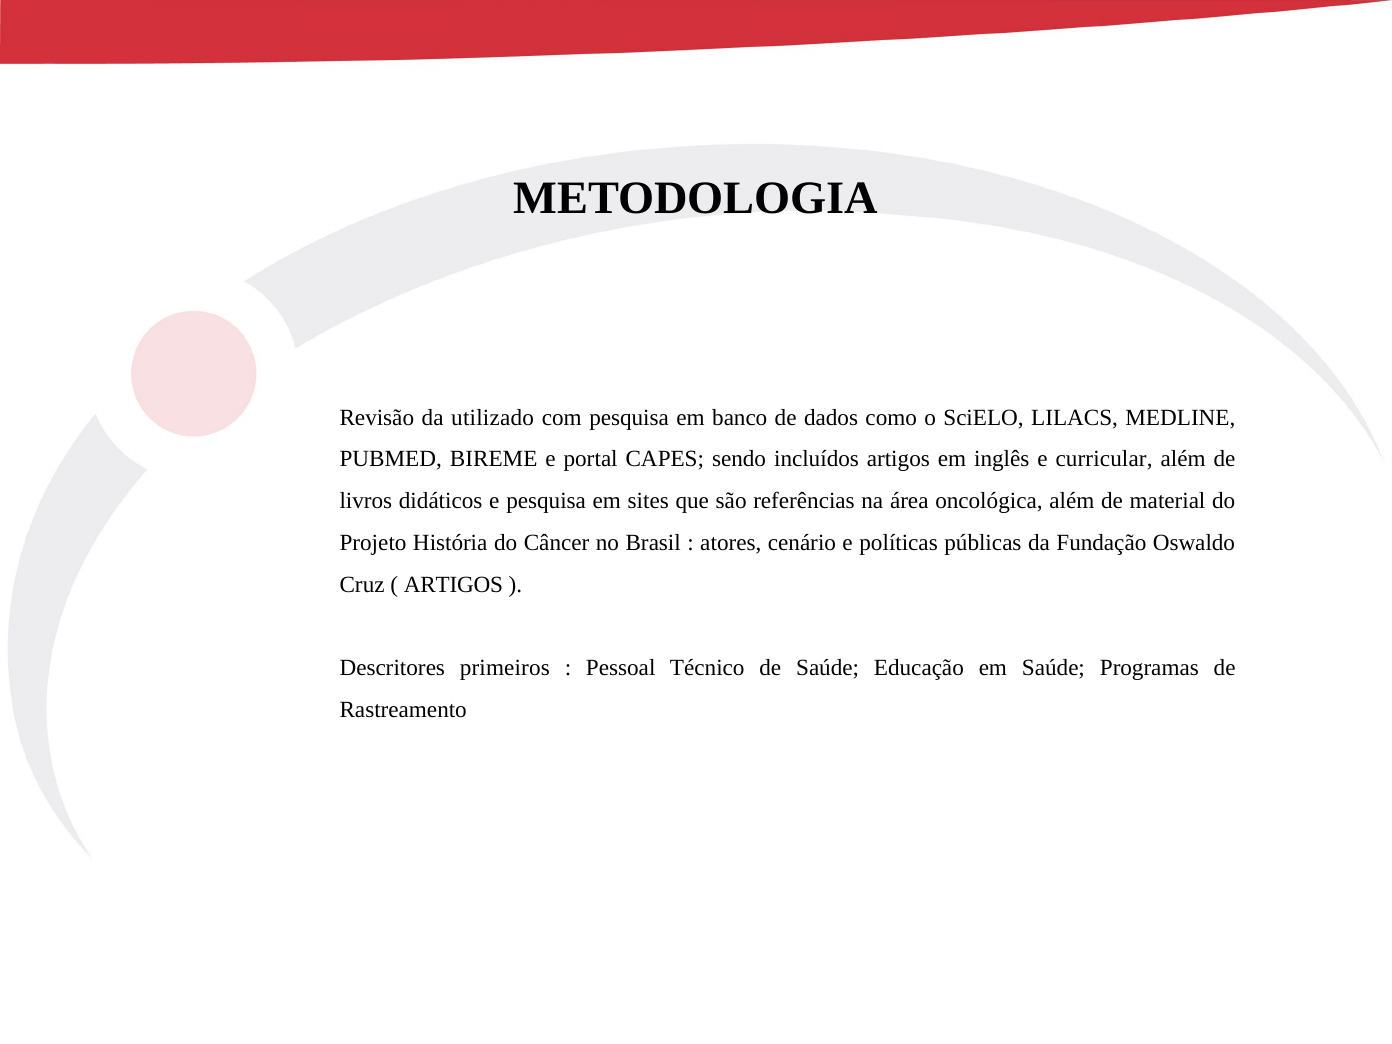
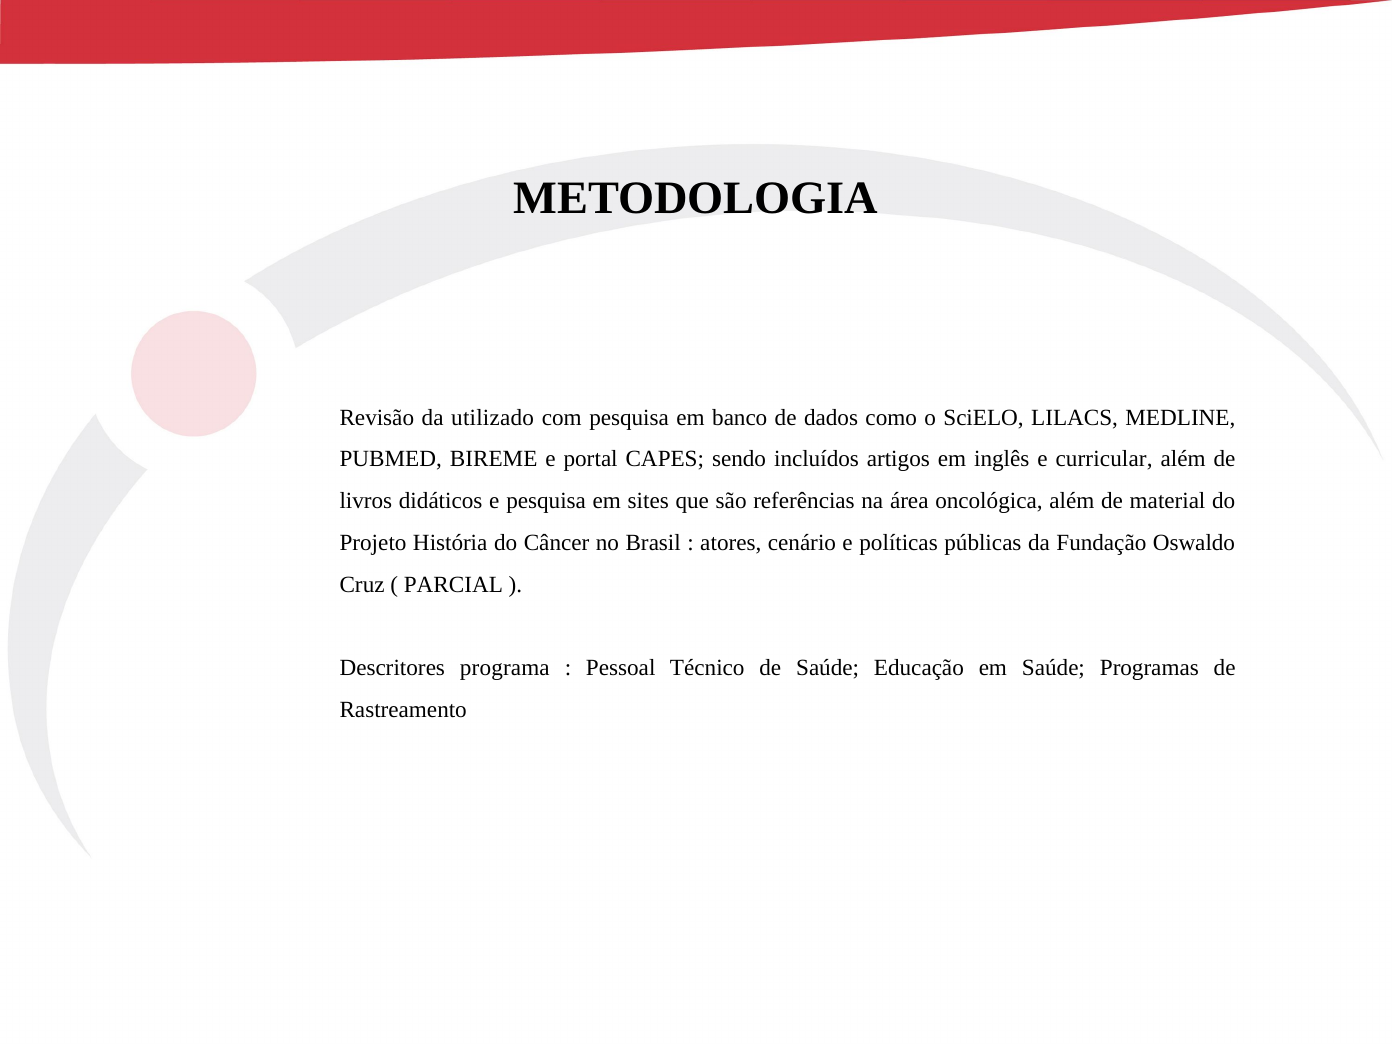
ARTIGOS: ARTIGOS -> PARCIAL (453, 584)
primeiros: primeiros -> programa (505, 668)
